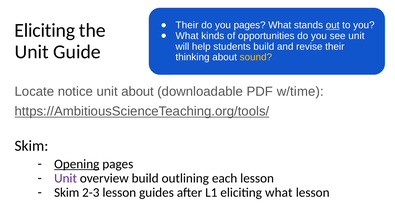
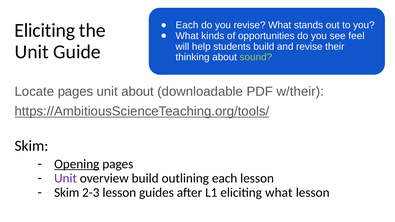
Their: Their -> Each (187, 25)
you pages: pages -> revise (250, 25)
out underline: present -> none (333, 25)
see unit: unit -> feel (356, 36)
sound colour: yellow -> light green (256, 57)
Locate notice: notice -> pages (75, 92)
w/time: w/time -> w/their (300, 92)
